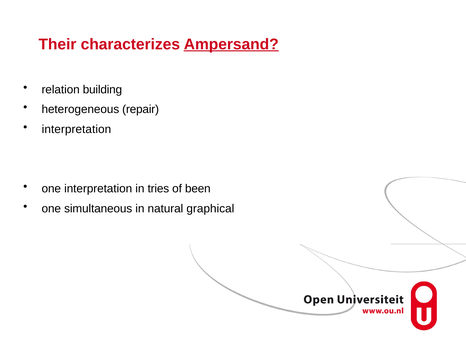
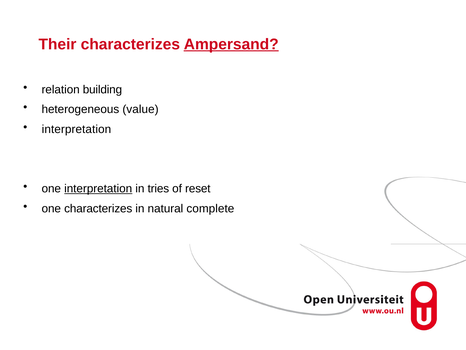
repair: repair -> value (141, 109)
interpretation underline: none -> present (98, 188)
been: been -> reset (198, 188)
one simultaneous: simultaneous -> characterizes (98, 208)
graphical: graphical -> complete (210, 208)
